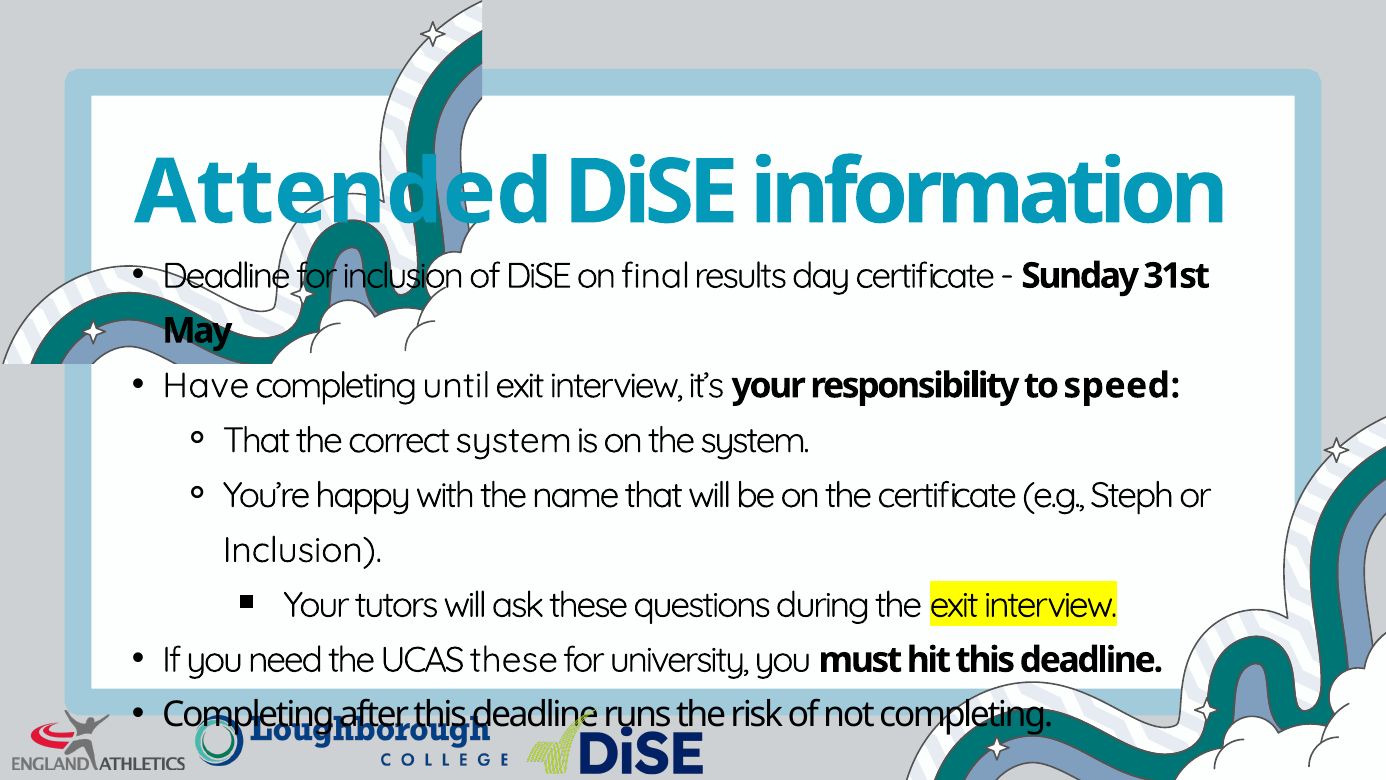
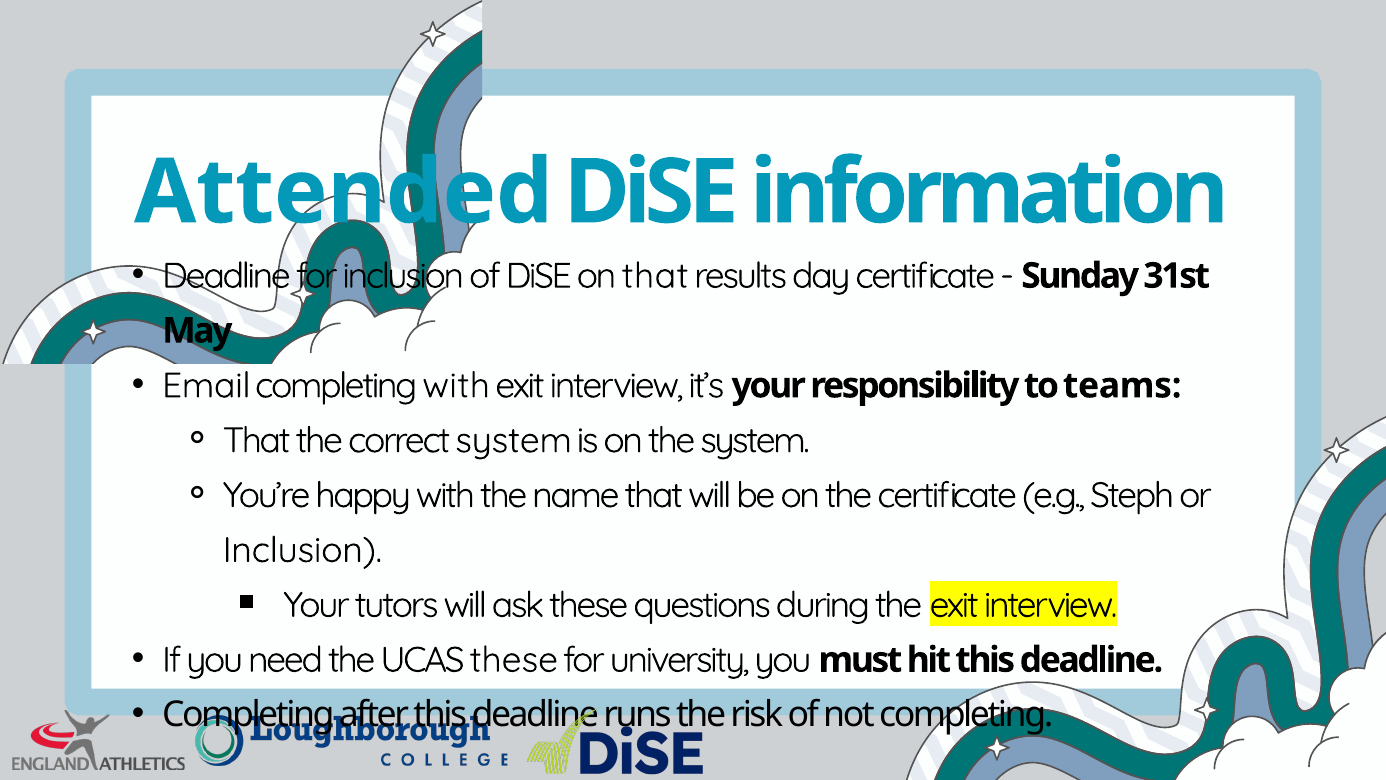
on final: final -> that (655, 276)
Have: Have -> Email (206, 385)
completing until: until -> with (456, 385)
speed: speed -> teams (1122, 385)
